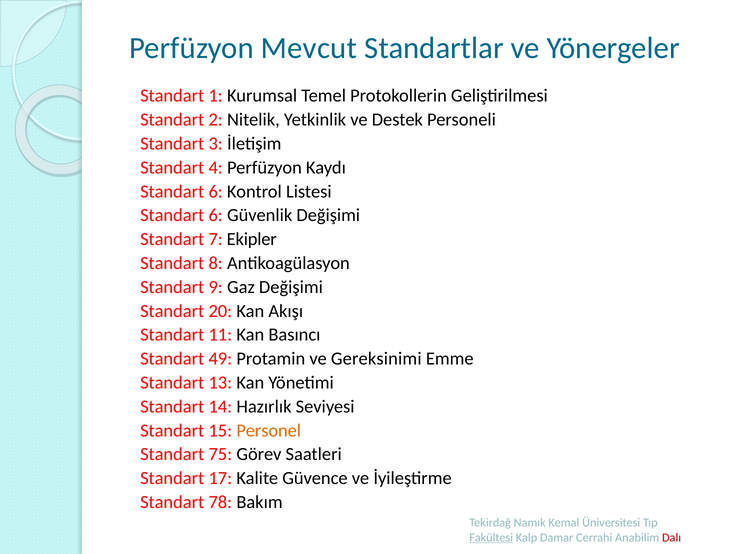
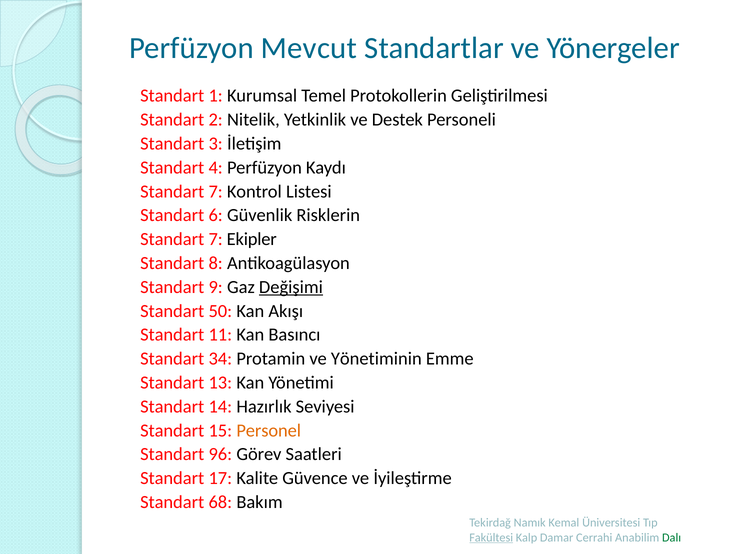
6: 6 -> 7 (216, 192)
Güvenlik Değişimi: Değişimi -> Risklerin (328, 215)
Değişimi underline: none -> present (291, 287)
20: 20 -> 50 (220, 311)
49: 49 -> 34 (220, 359)
Gereksinimi: Gereksinimi -> Yönetiminin (376, 359)
75: 75 -> 96 (220, 455)
78: 78 -> 68 (220, 502)
Dalı colour: red -> green (672, 538)
